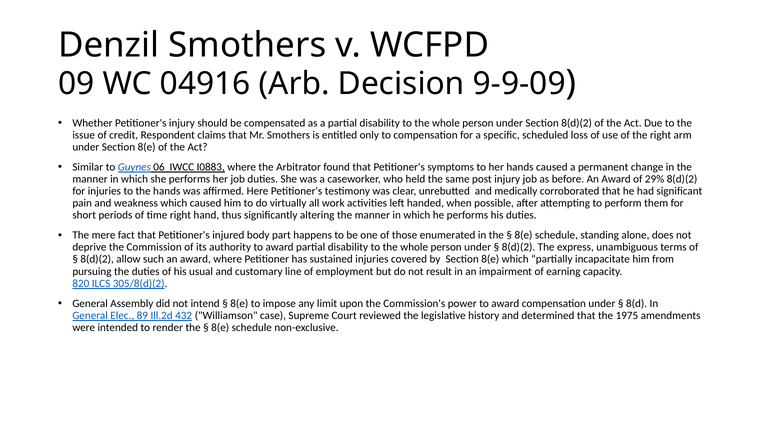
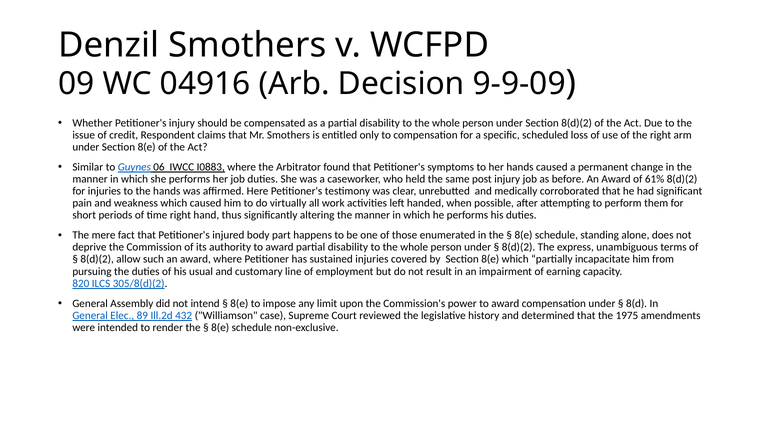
29%: 29% -> 61% (655, 179)
